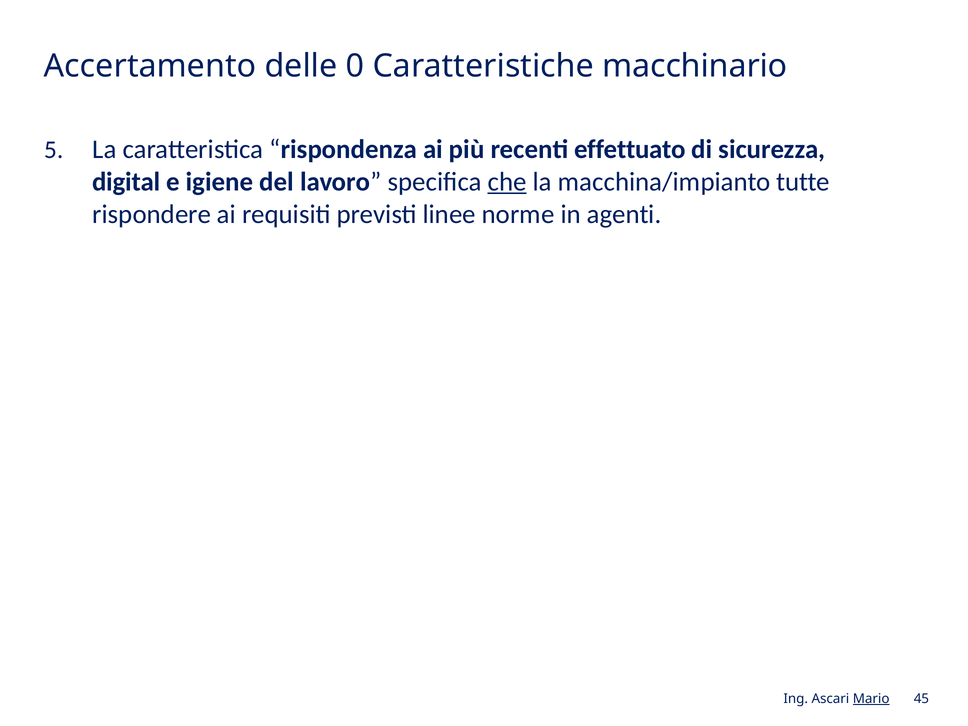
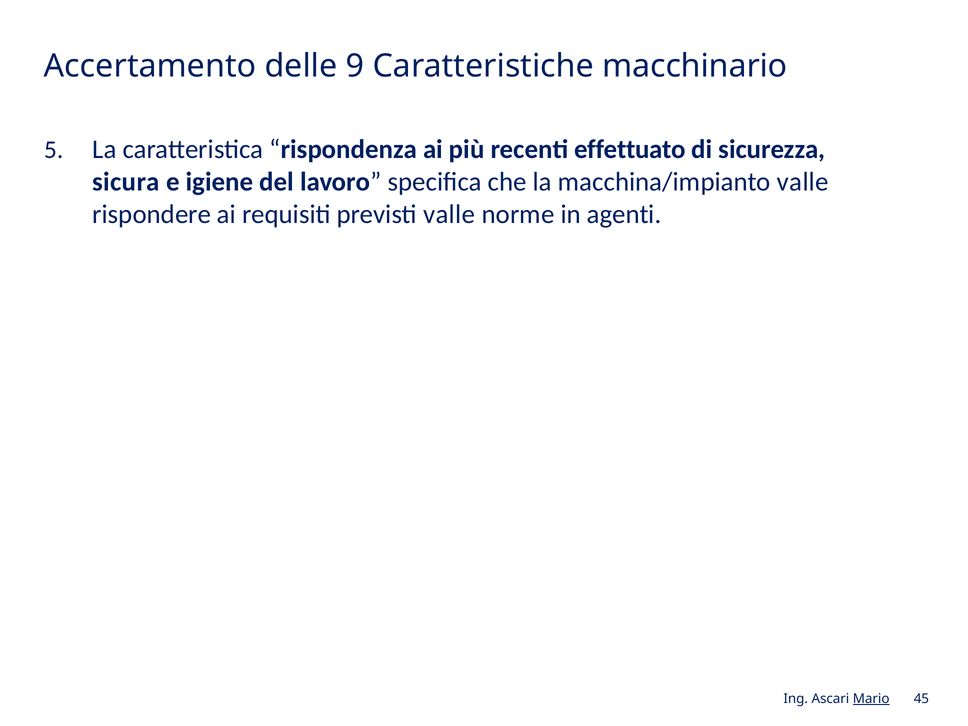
0: 0 -> 9 (355, 66)
digital: digital -> sicura (126, 182)
che underline: present -> none (507, 182)
macchina/impianto tutte: tutte -> valle (803, 182)
previsti linee: linee -> valle (449, 214)
